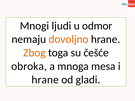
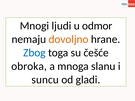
Zbog colour: orange -> blue (34, 53)
mesa: mesa -> slanu (103, 66)
hrane: hrane -> suncu (45, 80)
